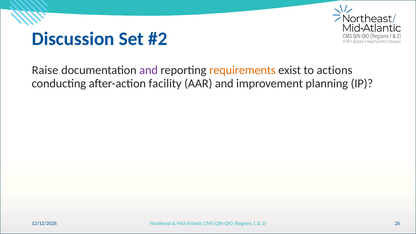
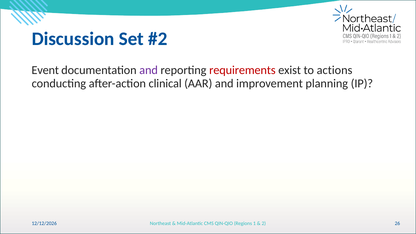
Raise: Raise -> Event (45, 70)
requirements colour: orange -> red (242, 70)
facility: facility -> clinical (165, 83)
